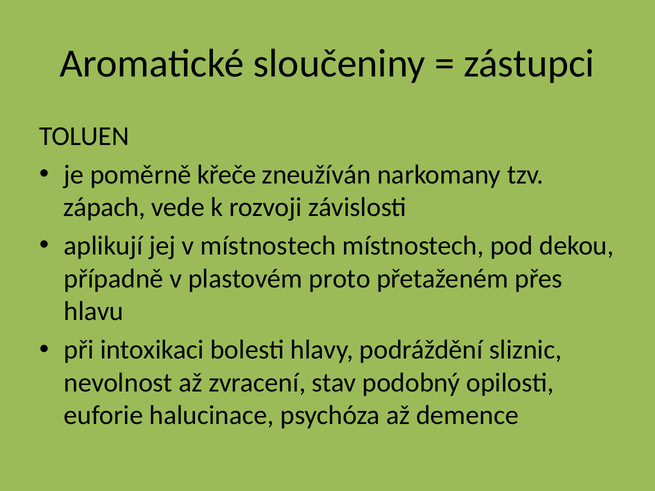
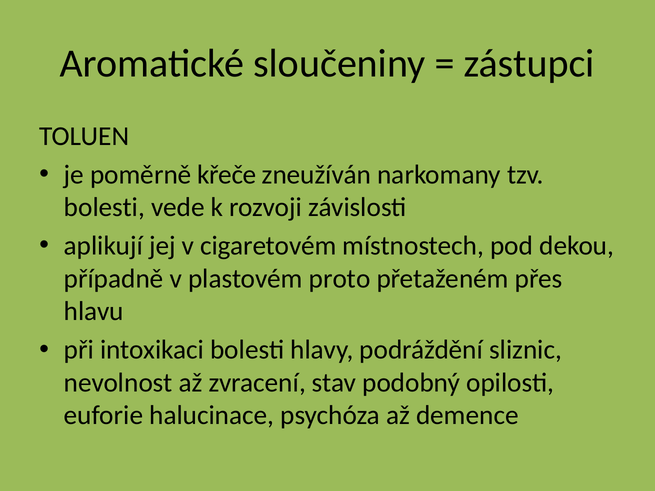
zápach: zápach -> bolesti (104, 208)
v místnostech: místnostech -> cigaretovém (268, 246)
